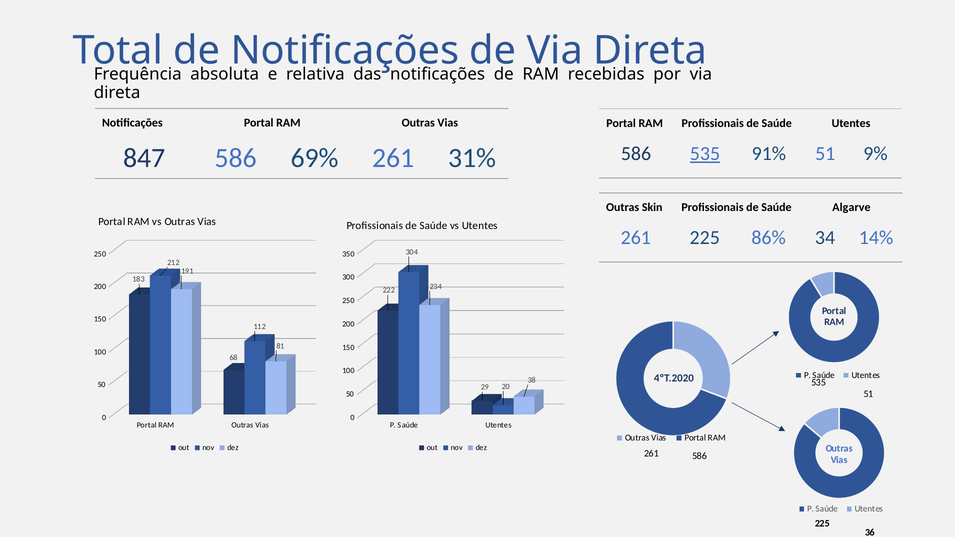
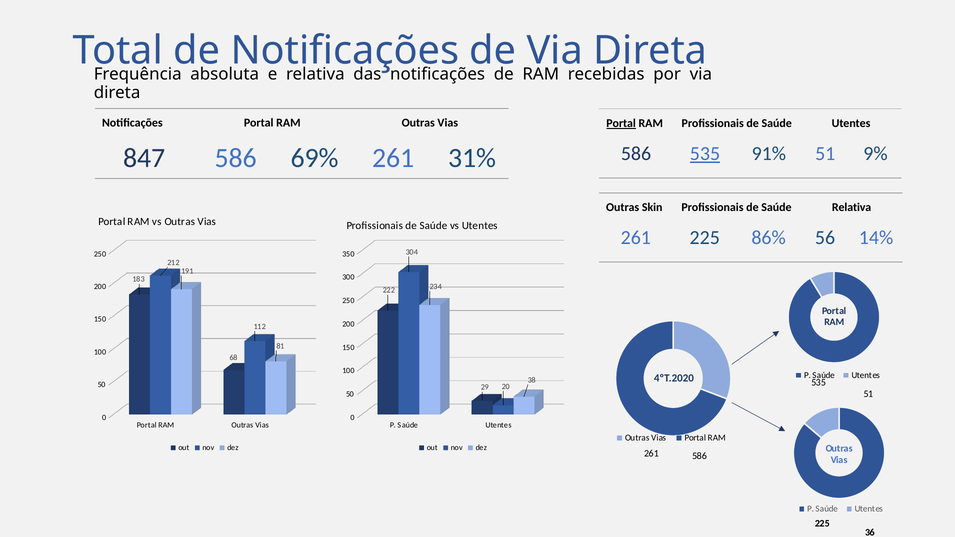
Portal underline: none -> present (621, 123)
Saúde Algarve: Algarve -> Relativa (852, 208)
34: 34 -> 56 (825, 238)
